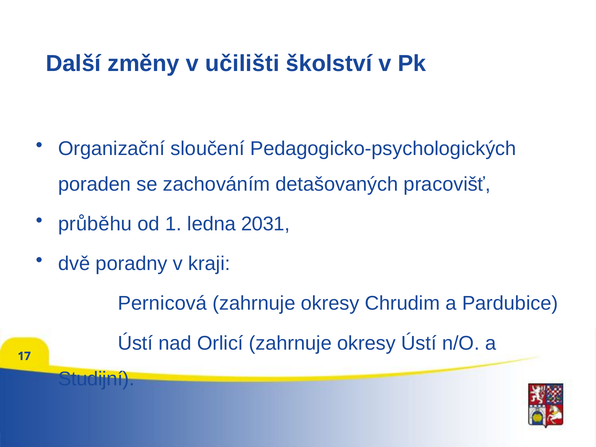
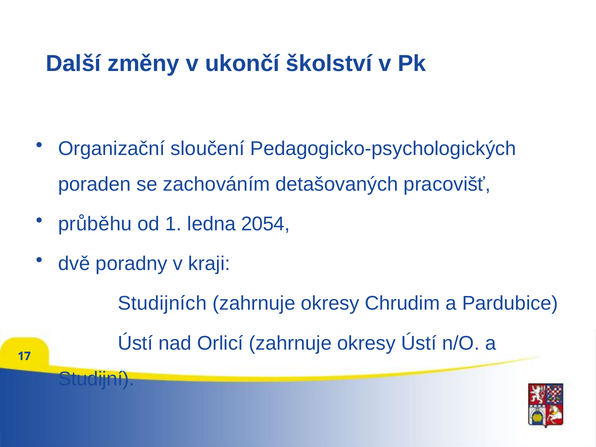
učilišti: učilišti -> ukončí (242, 64)
2031: 2031 -> 2054 (266, 224)
Pernicová: Pernicová -> Studijních (162, 303)
